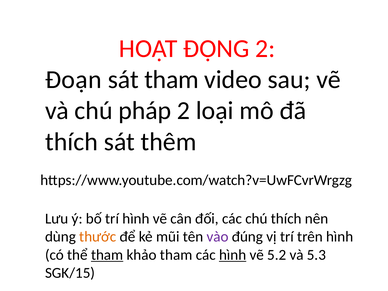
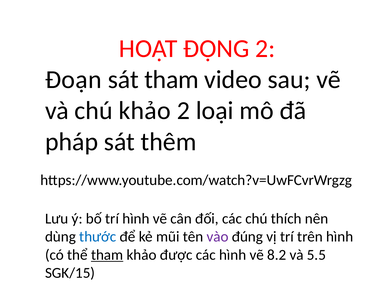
chú pháp: pháp -> khảo (145, 111)
thích: thích -> pháp (72, 142)
thước colour: orange -> blue (98, 237)
khảo tham: tham -> được (176, 255)
hình underline: present -> none (233, 255)
5.2: 5.2 -> 8.2 (277, 255)
5.3: 5.3 -> 5.5 (316, 255)
